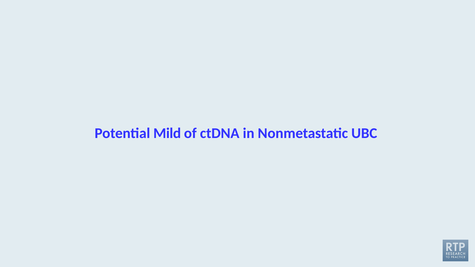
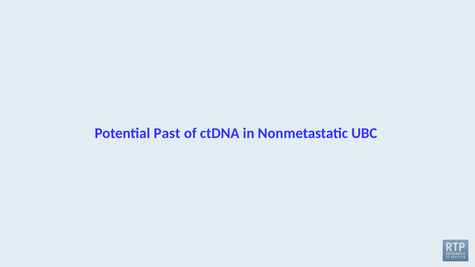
Mild: Mild -> Past (167, 133)
